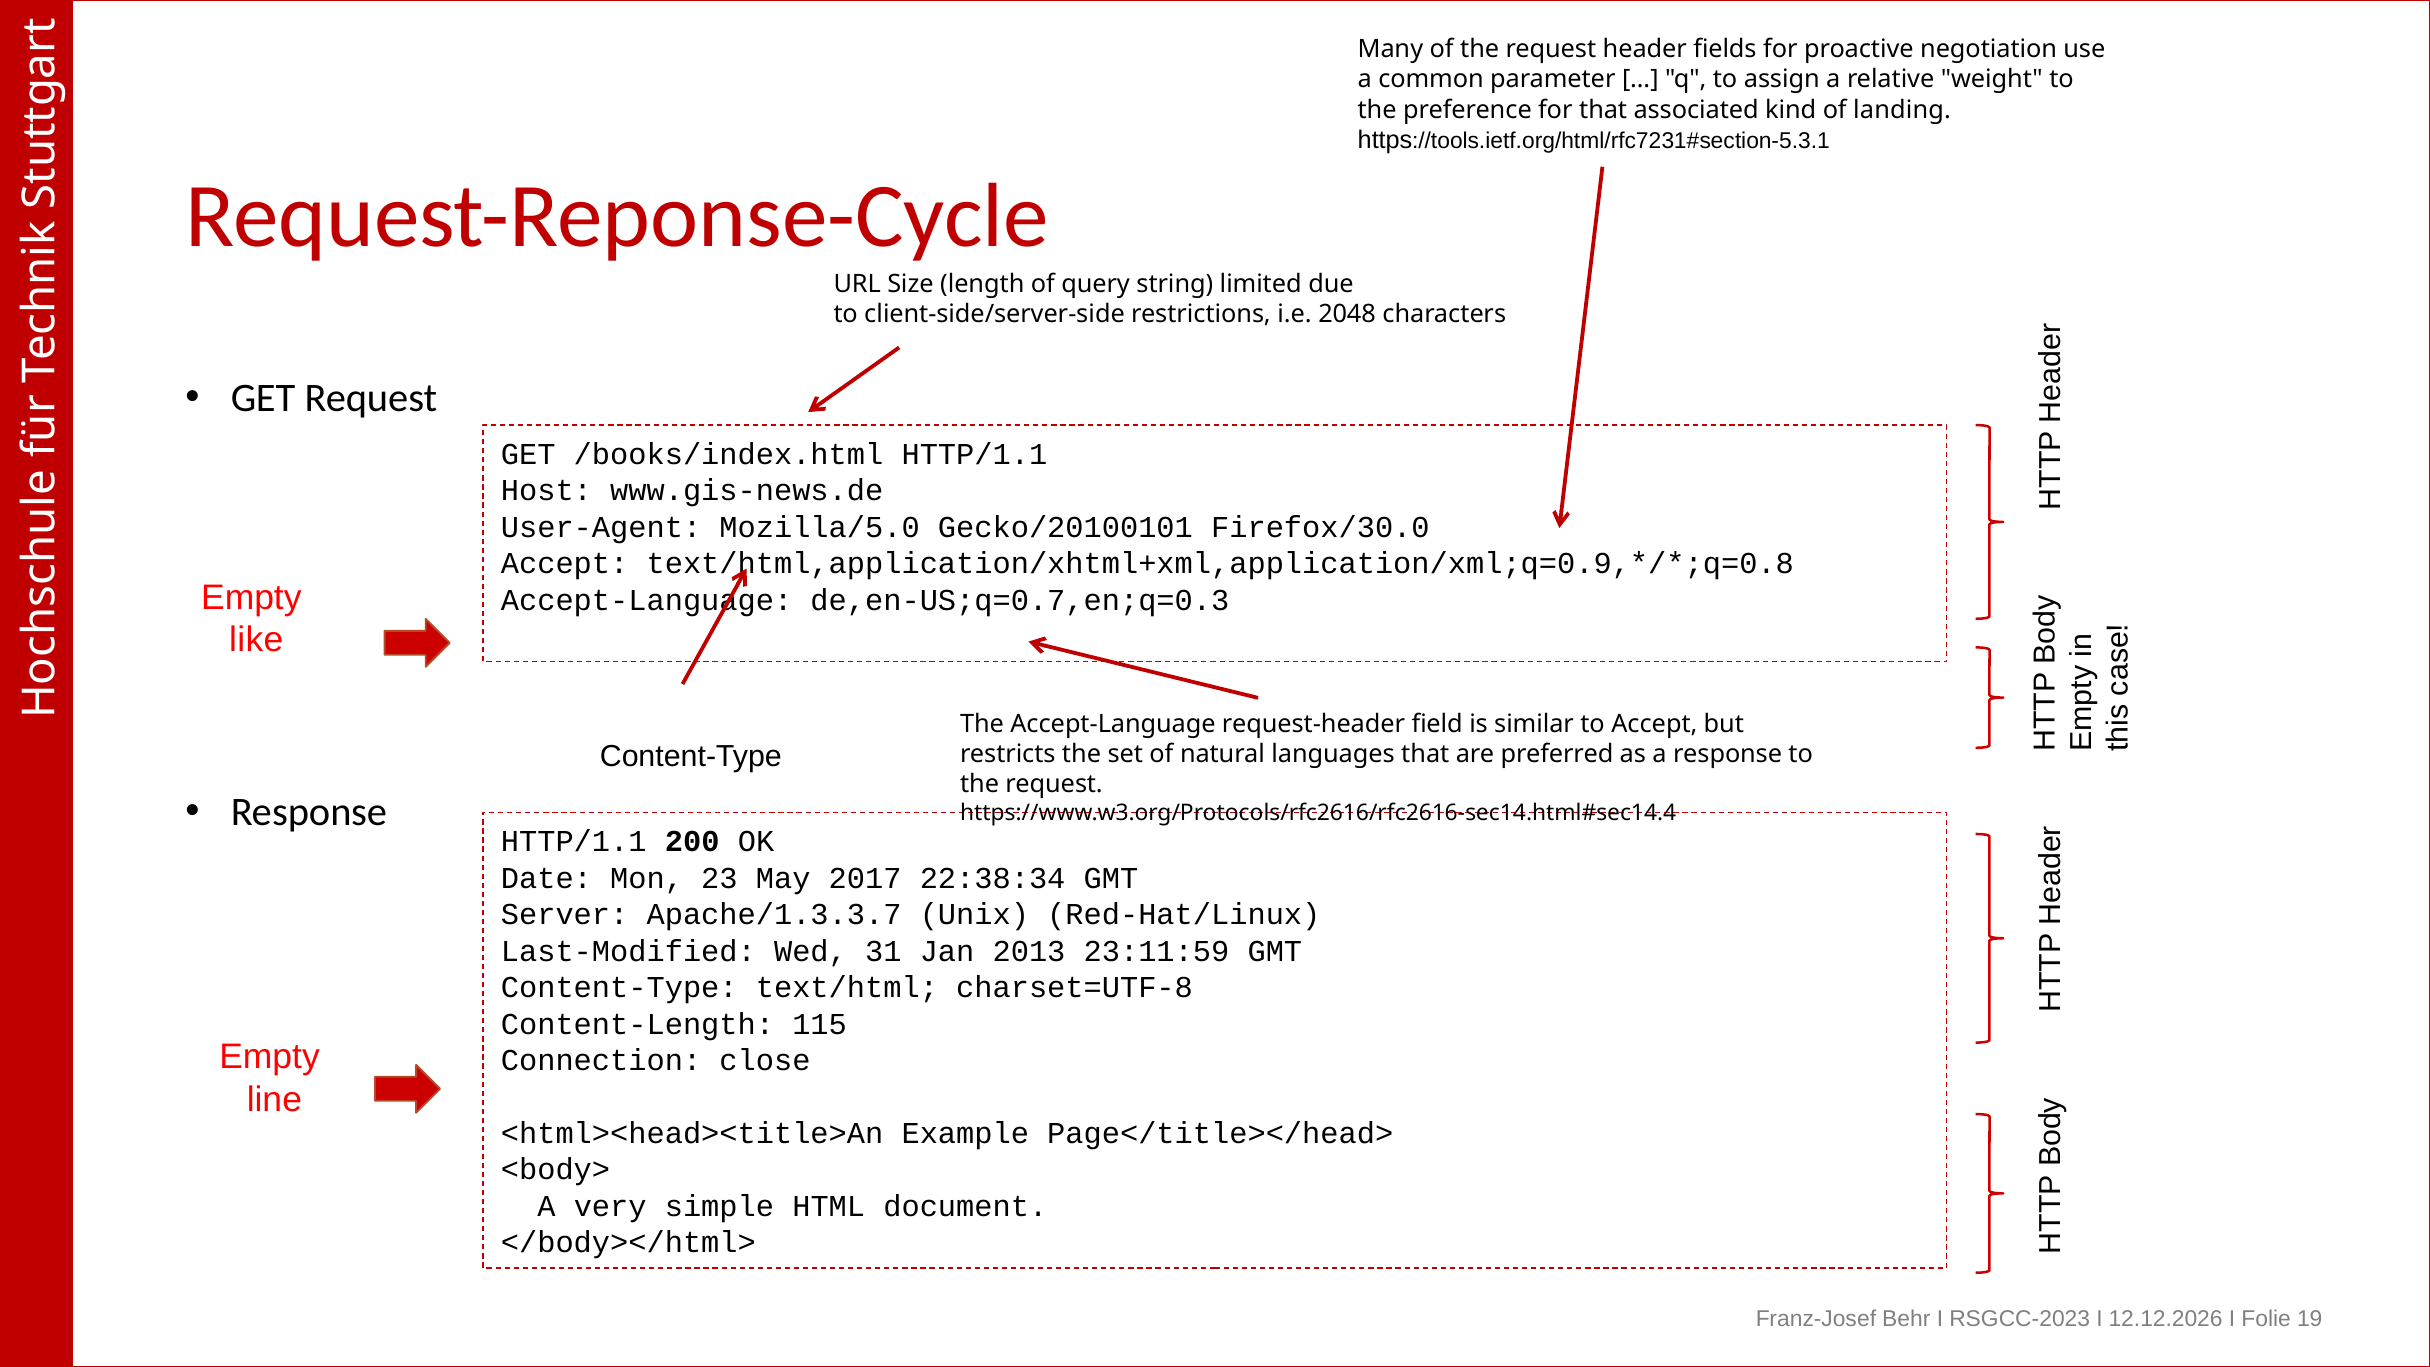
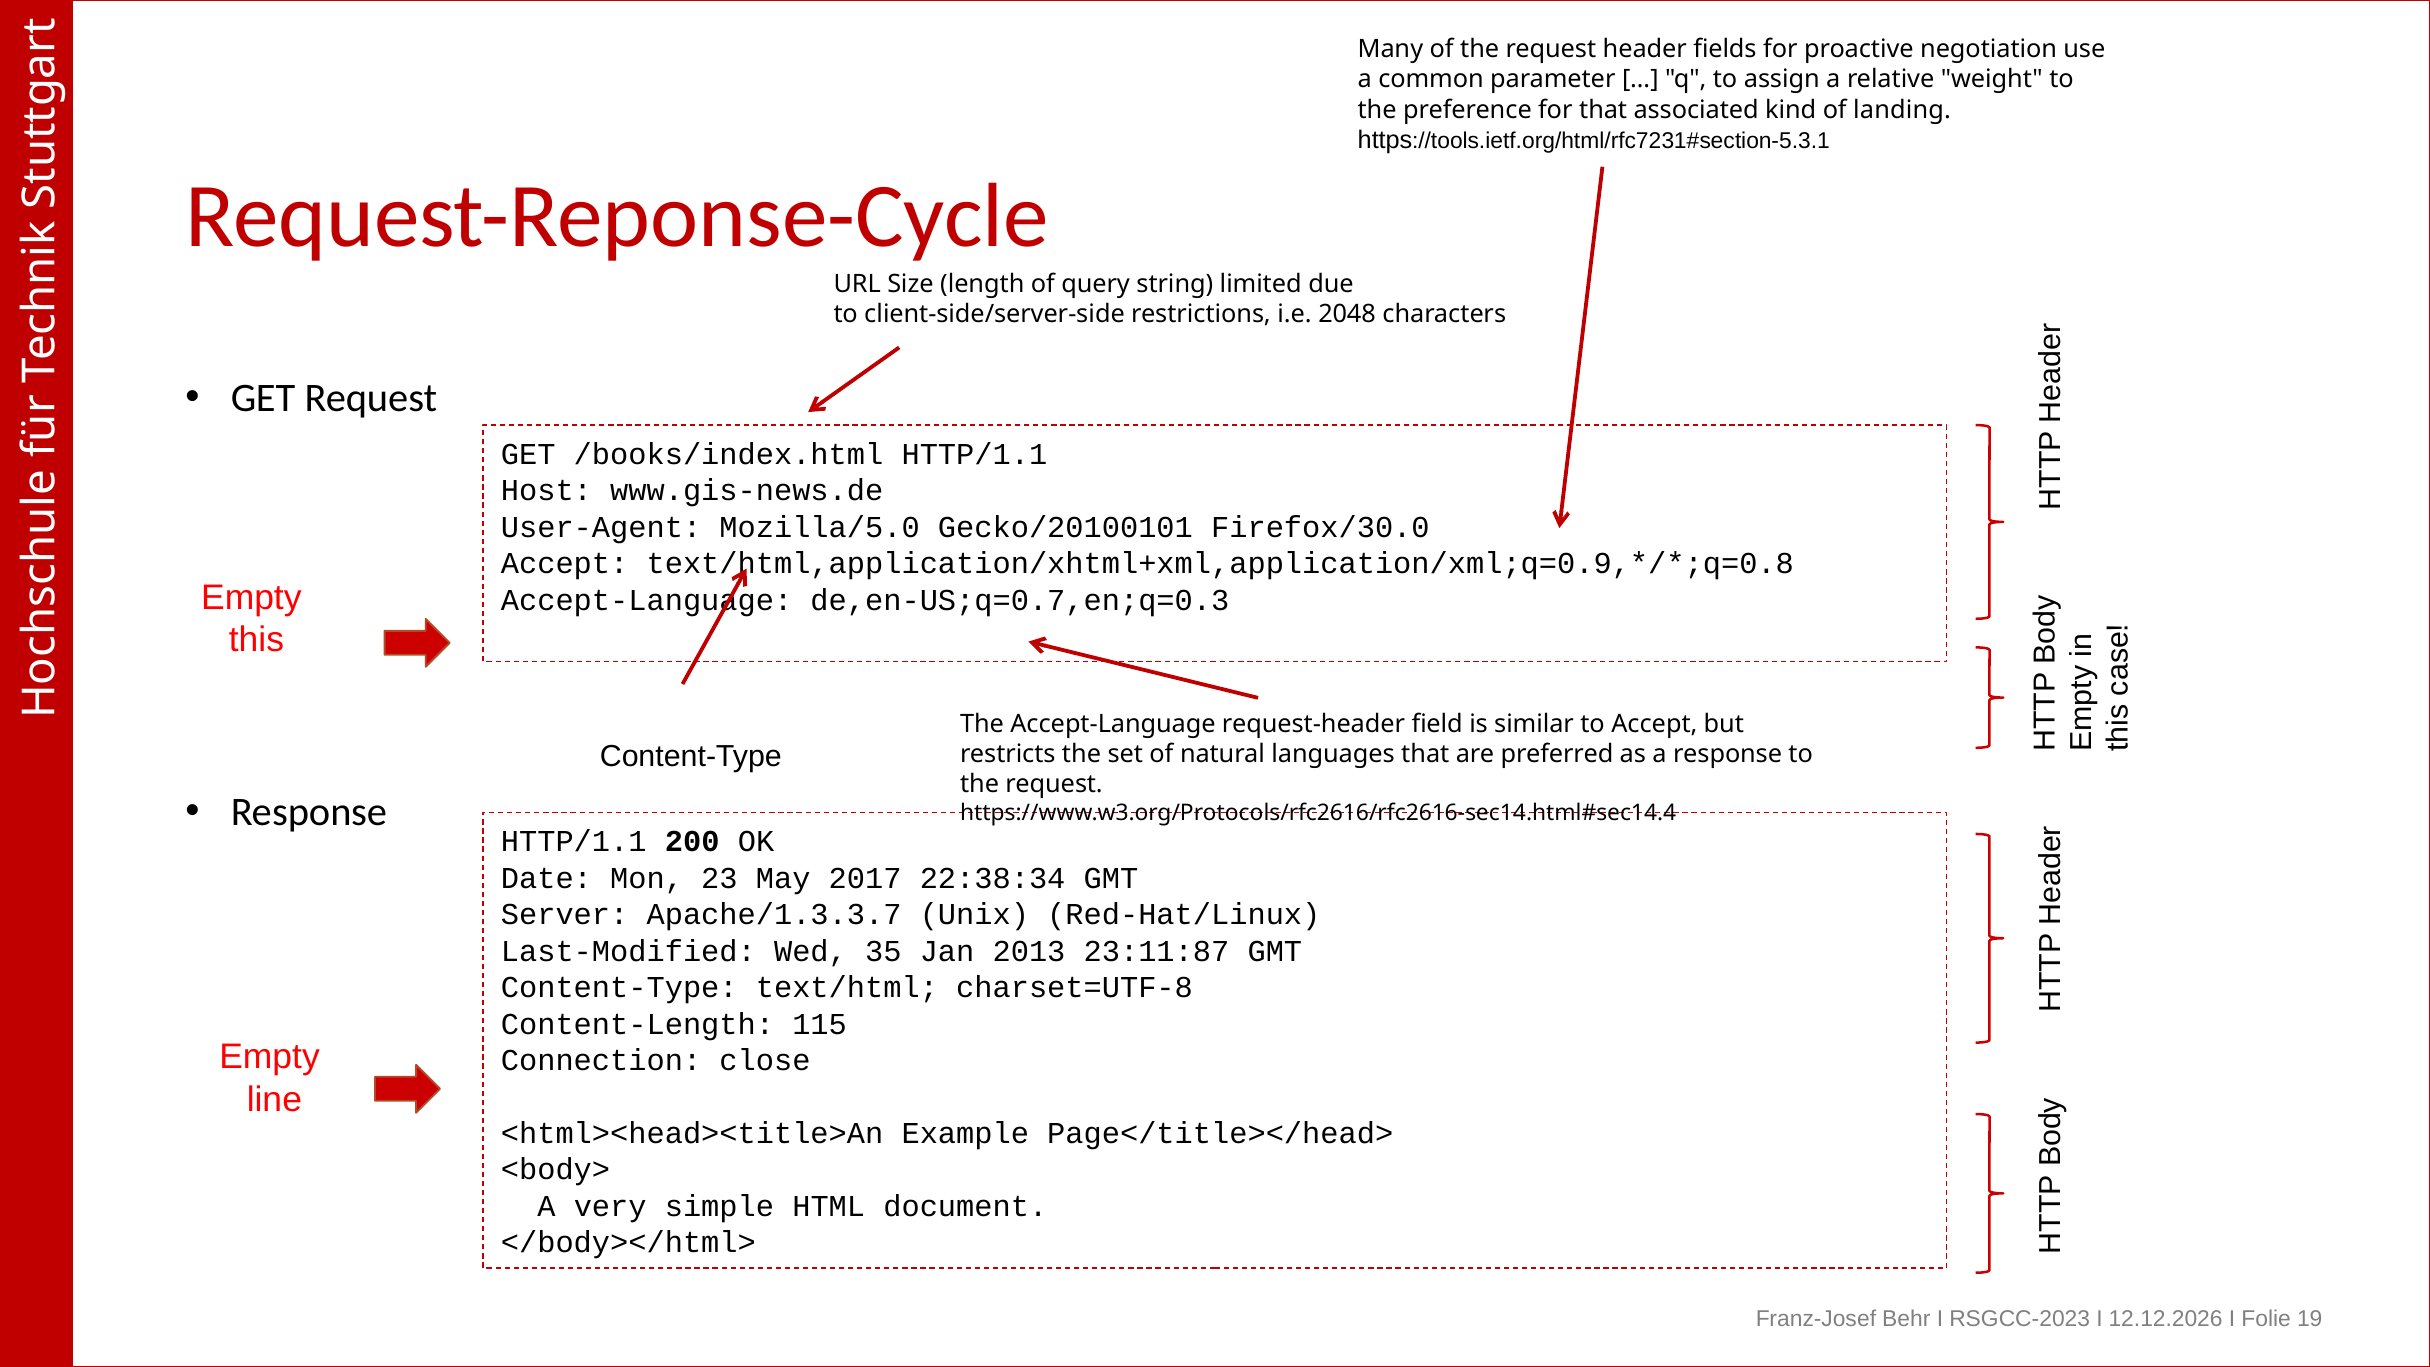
like: like -> this (256, 640)
31: 31 -> 35 (883, 951)
23:11:59: 23:11:59 -> 23:11:87 (1156, 951)
